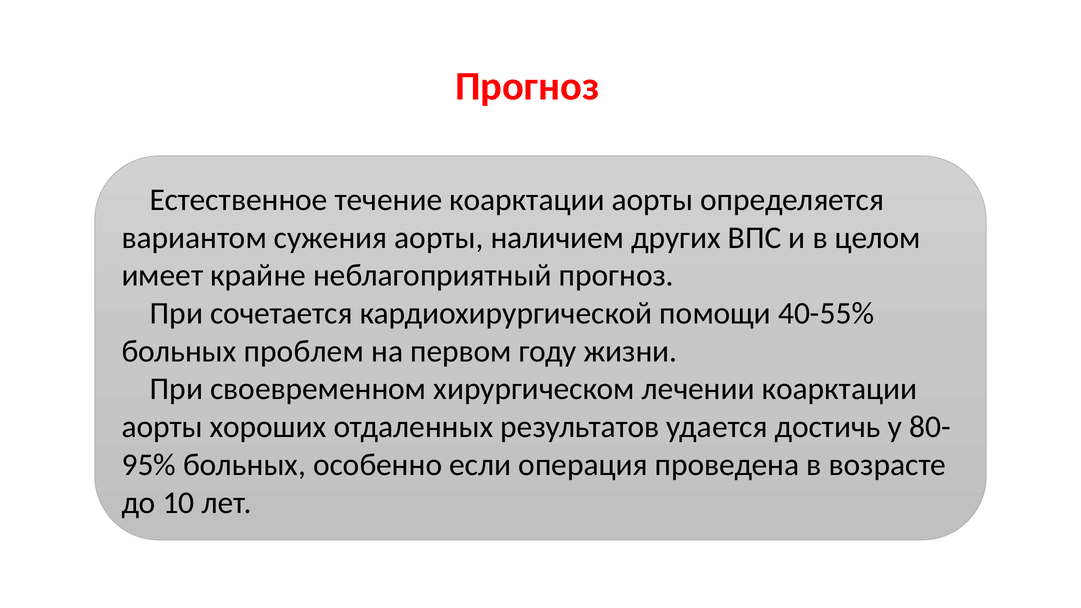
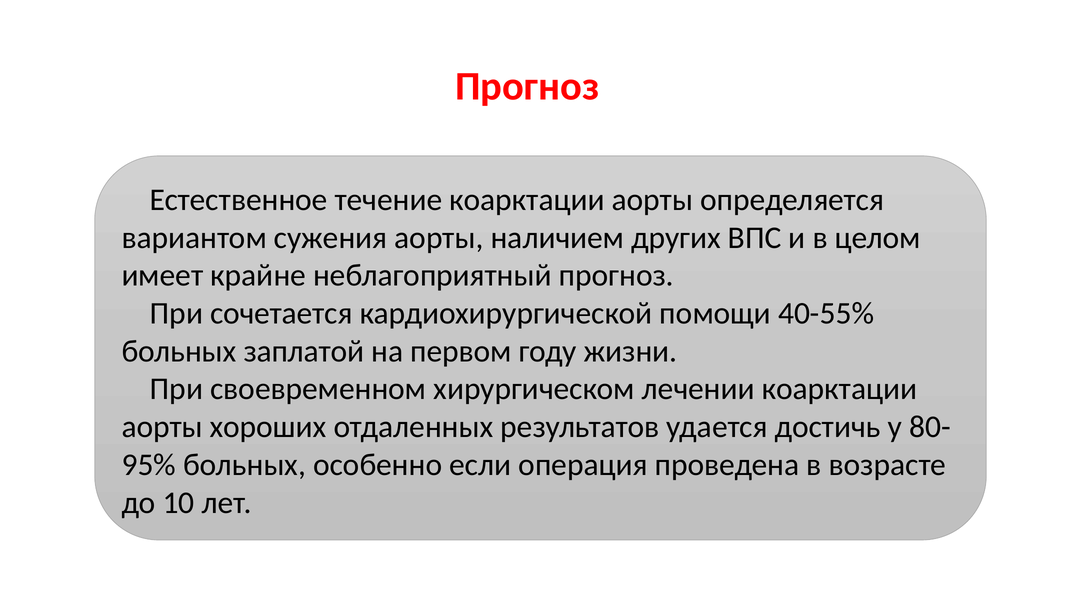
проблем: проблем -> заплатой (304, 351)
